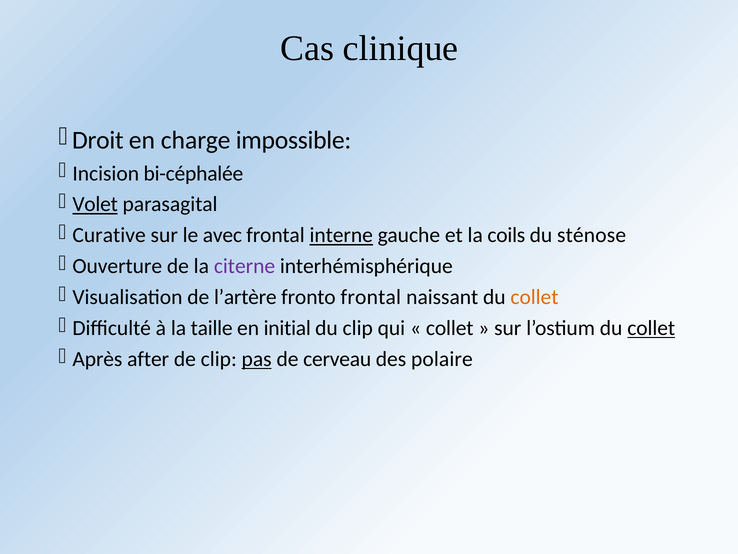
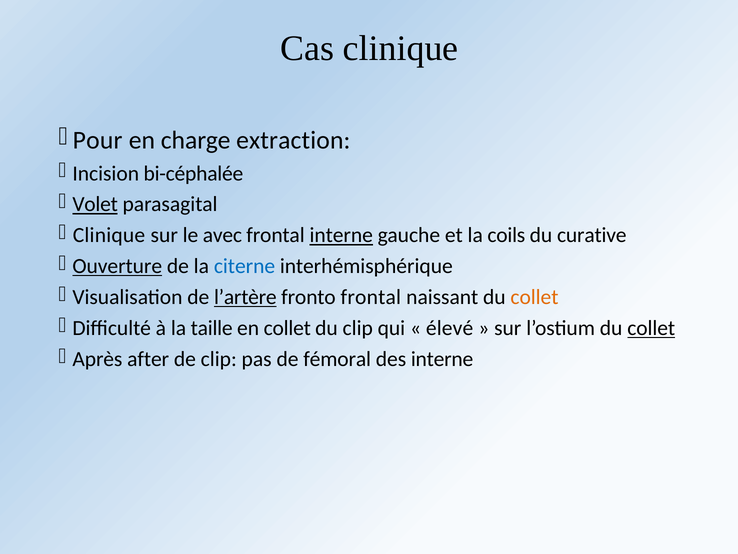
Droit: Droit -> Pour (98, 140)
impossible: impossible -> extraction (293, 140)
Curative: Curative -> Clinique (109, 235)
sténose: sténose -> curative (592, 235)
Ouverture underline: none -> present (117, 266)
citerne colour: purple -> blue (245, 266)
l’artère underline: none -> present (245, 297)
en initial: initial -> collet (287, 328)
collet: collet -> élevé (450, 328)
pas underline: present -> none (257, 359)
cerveau: cerveau -> fémoral (337, 359)
des polaire: polaire -> interne (442, 359)
